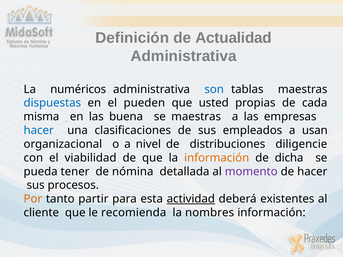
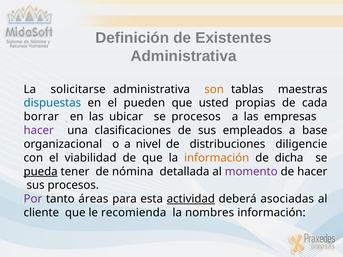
Actualidad: Actualidad -> Existentes (233, 38)
numéricos: numéricos -> solicitarse (78, 89)
son colour: blue -> orange (214, 89)
misma: misma -> borrar (41, 117)
buena: buena -> ubicar (126, 117)
se maestras: maestras -> procesos (196, 117)
hacer colour: blue -> purple (39, 131)
usan: usan -> base (315, 131)
pueda underline: none -> present (41, 172)
Por colour: orange -> purple (33, 199)
partir: partir -> áreas (93, 199)
existentes: existentes -> asociadas (287, 199)
